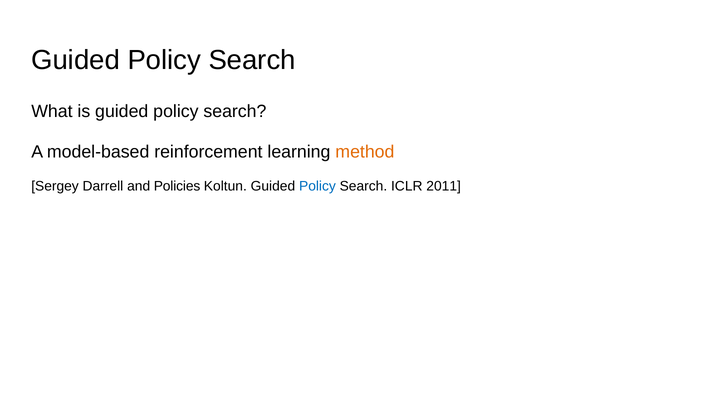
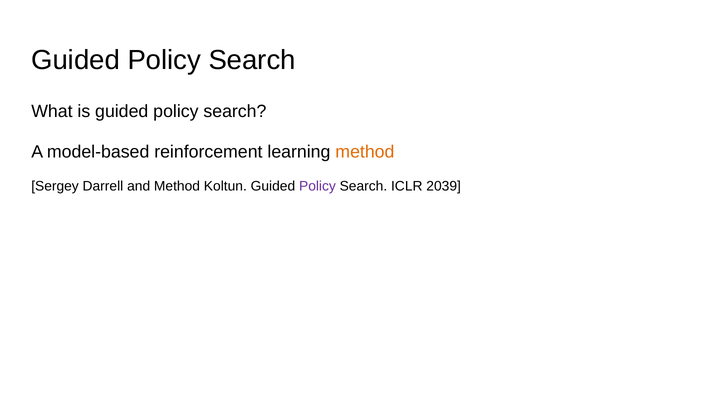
and Policies: Policies -> Method (177, 186)
Policy colour: blue -> purple (317, 186)
2011: 2011 -> 2039 (444, 186)
